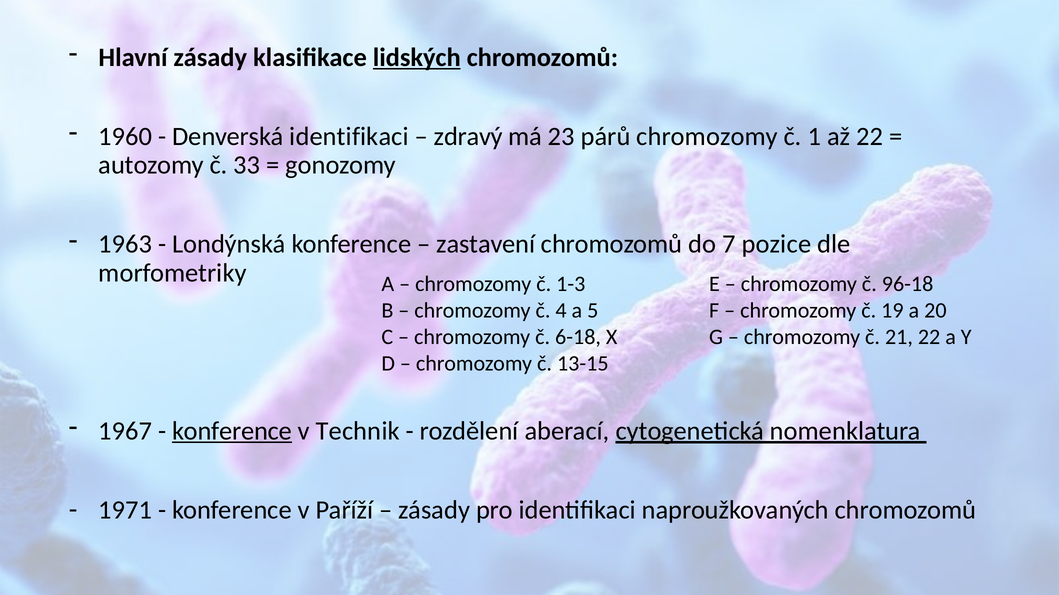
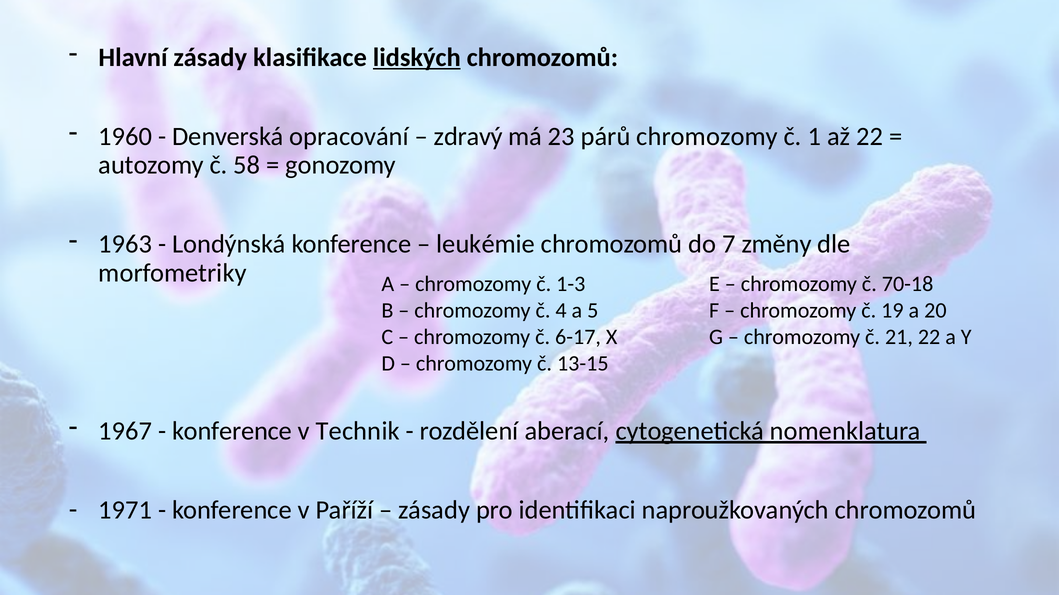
Denverská identifikaci: identifikaci -> opracování (349, 137)
33: 33 -> 58 (247, 165)
zastavení: zastavení -> leukémie (486, 245)
pozice: pozice -> změny (777, 245)
96-18: 96-18 -> 70-18 (908, 284)
6-18: 6-18 -> 6-17 (578, 337)
konference underline: present -> none (232, 432)
